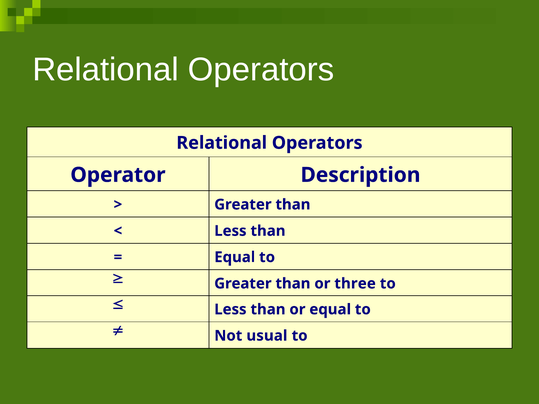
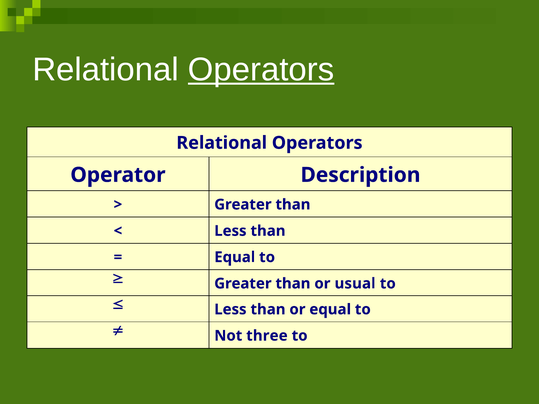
Operators underline: none -> present (261, 70)
three: three -> usual (355, 284)
usual: usual -> three (267, 336)
